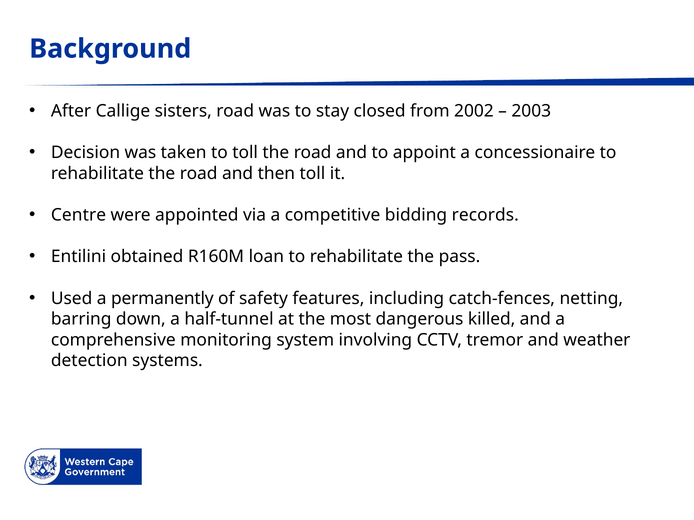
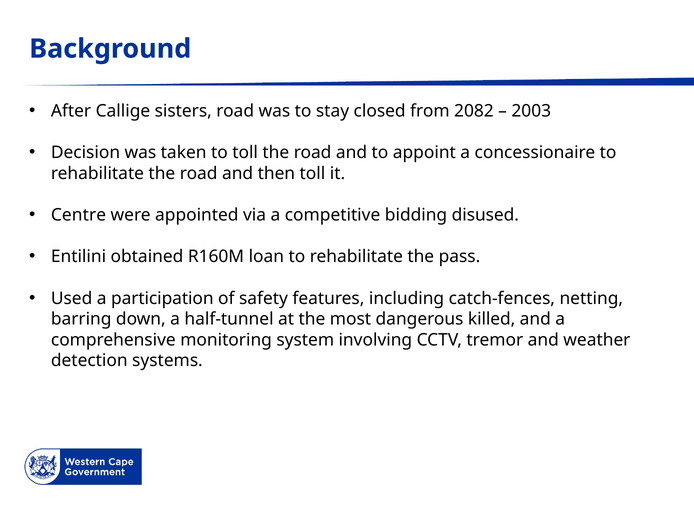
2002: 2002 -> 2082 (474, 111)
records: records -> disused (485, 215)
permanently: permanently -> participation (162, 299)
